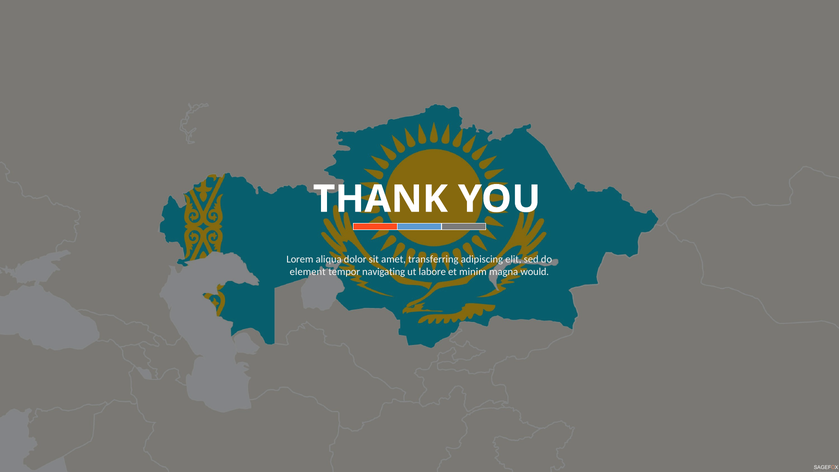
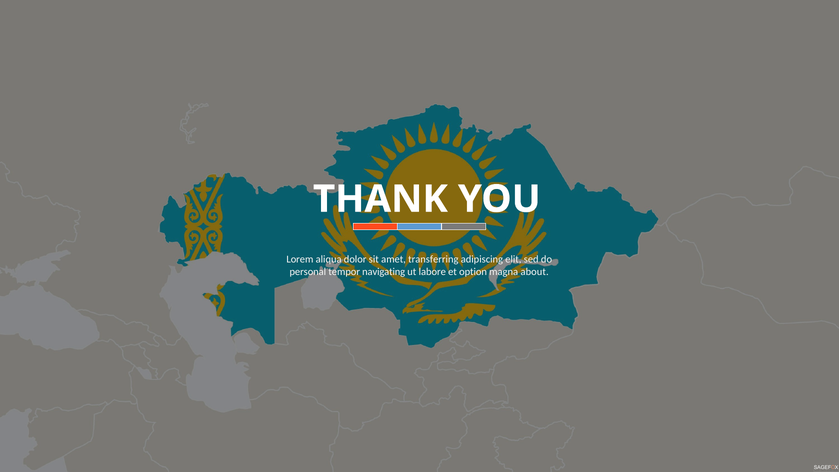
element: element -> personal (308, 272)
minim: minim -> option (473, 272)
would: would -> about (535, 272)
